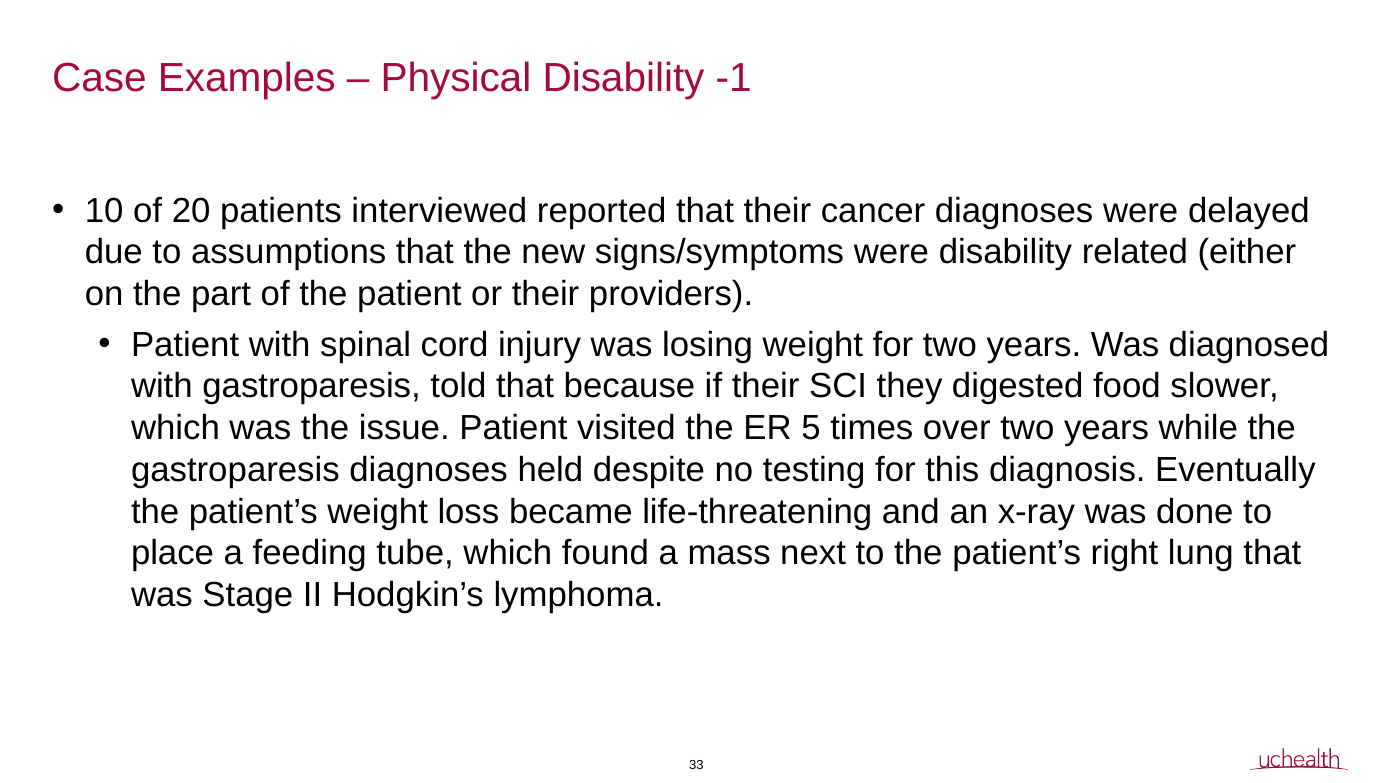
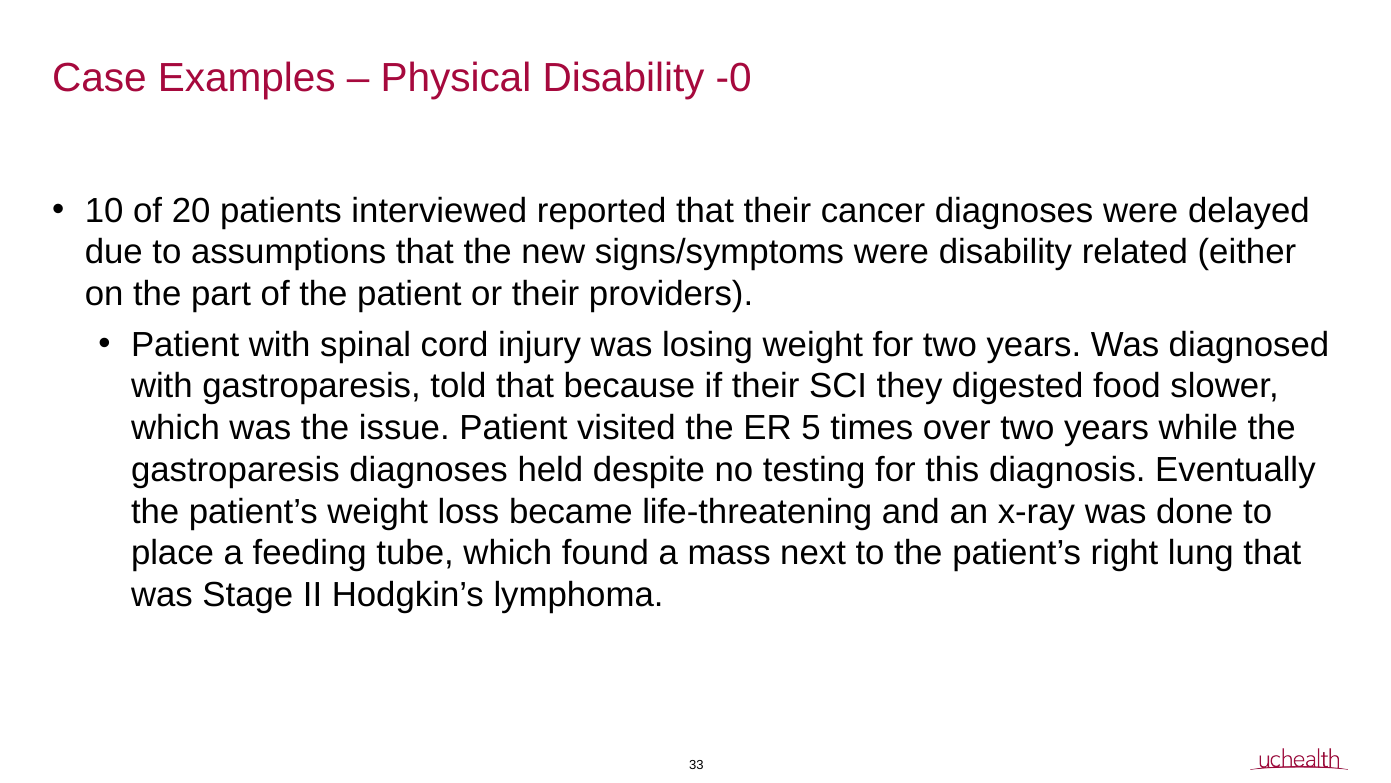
-1: -1 -> -0 (734, 78)
